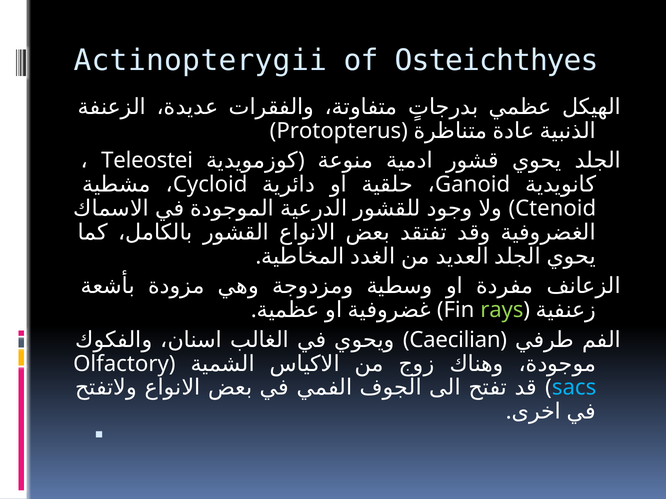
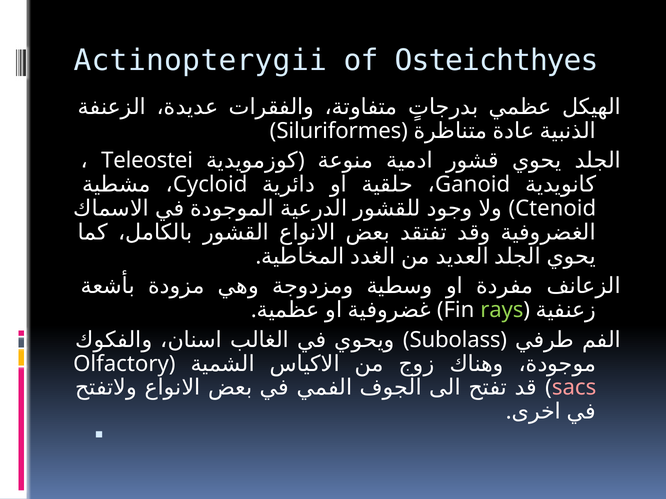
Protopterus: Protopterus -> Siluriformes (339, 131)
Caecilian: Caecilian -> Subolass (455, 340)
sacs colour: light blue -> pink (574, 388)
